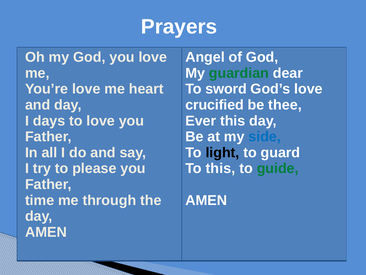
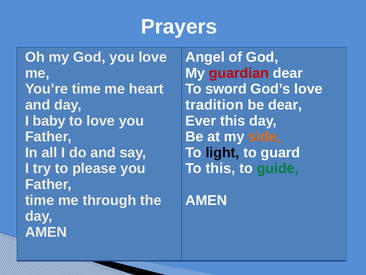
guardian colour: green -> red (239, 73)
You’re love: love -> time (86, 89)
crucified: crucified -> tradition (214, 105)
be thee: thee -> dear (285, 105)
days: days -> baby (49, 121)
side colour: blue -> orange (265, 136)
